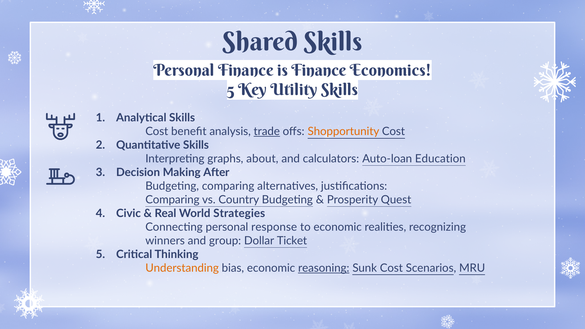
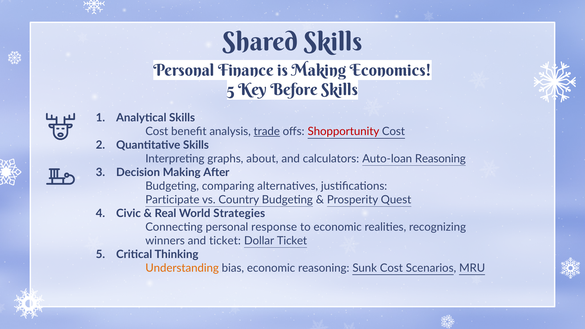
is Finance: Finance -> Making (319, 70)
Utility: Utility -> Before (294, 90)
Shopportunity colour: orange -> red (343, 132)
Auto-loan Education: Education -> Reasoning (440, 159)
Comparing: Comparing -> Participate (172, 200)
and group: group -> ticket (225, 241)
reasoning underline: present -> none (324, 268)
